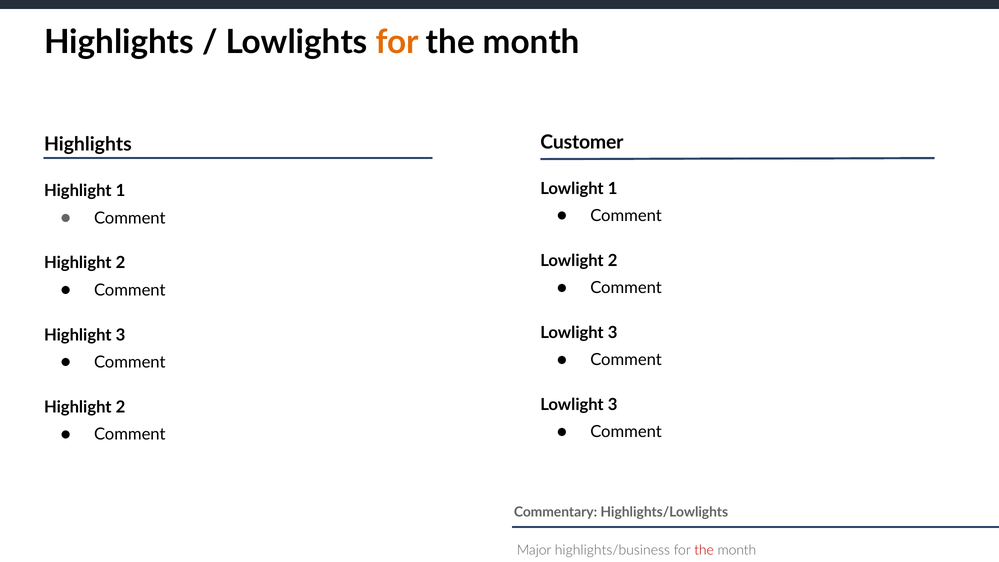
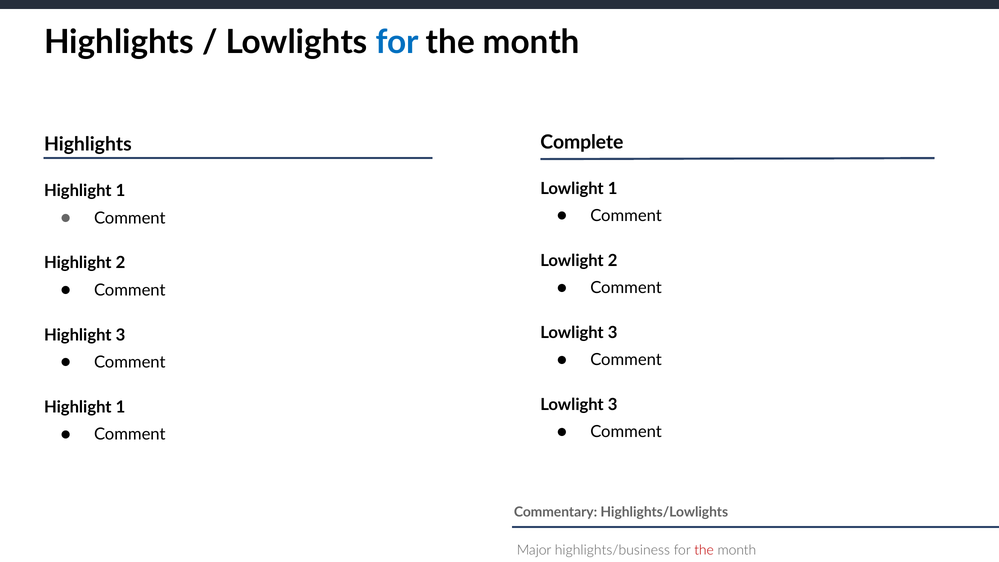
for colour: orange -> blue (397, 42)
Customer: Customer -> Complete (582, 142)
2: 2 -> 1 (120, 407)
